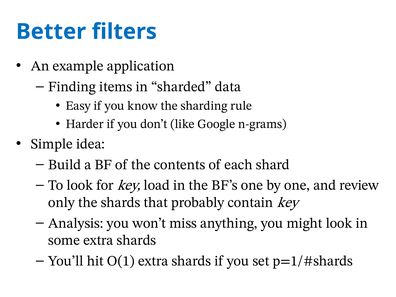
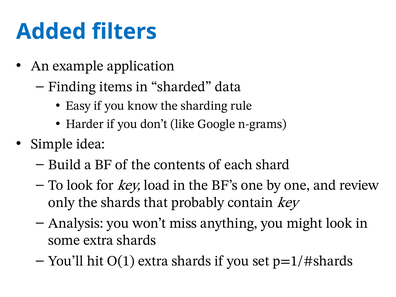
Better: Better -> Added (51, 32)
